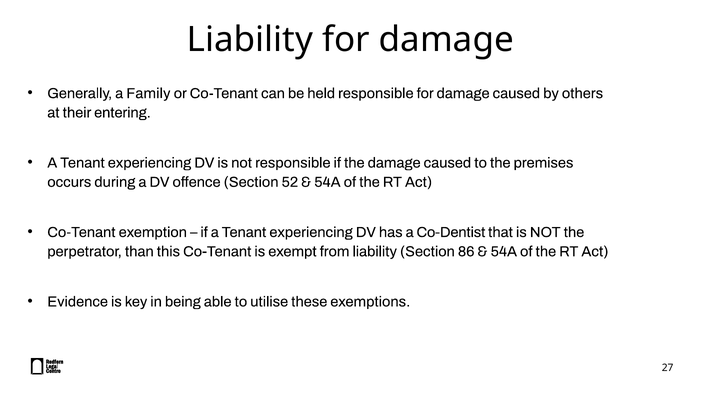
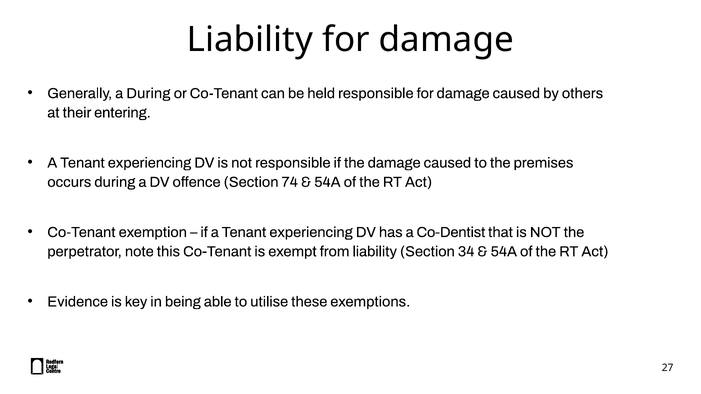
a Family: Family -> During (148, 93)
52: 52 -> 74 (290, 182)
than: than -> note (139, 252)
86: 86 -> 34 (466, 252)
